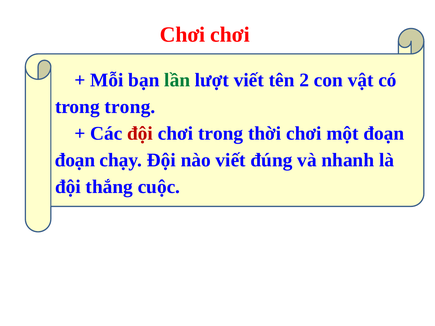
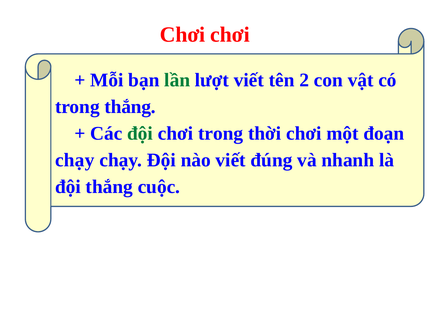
trong trong: trong -> thắng (130, 107)
đội colour: red -> green (140, 134)
đoạn: đoạn -> chạy (75, 160)
